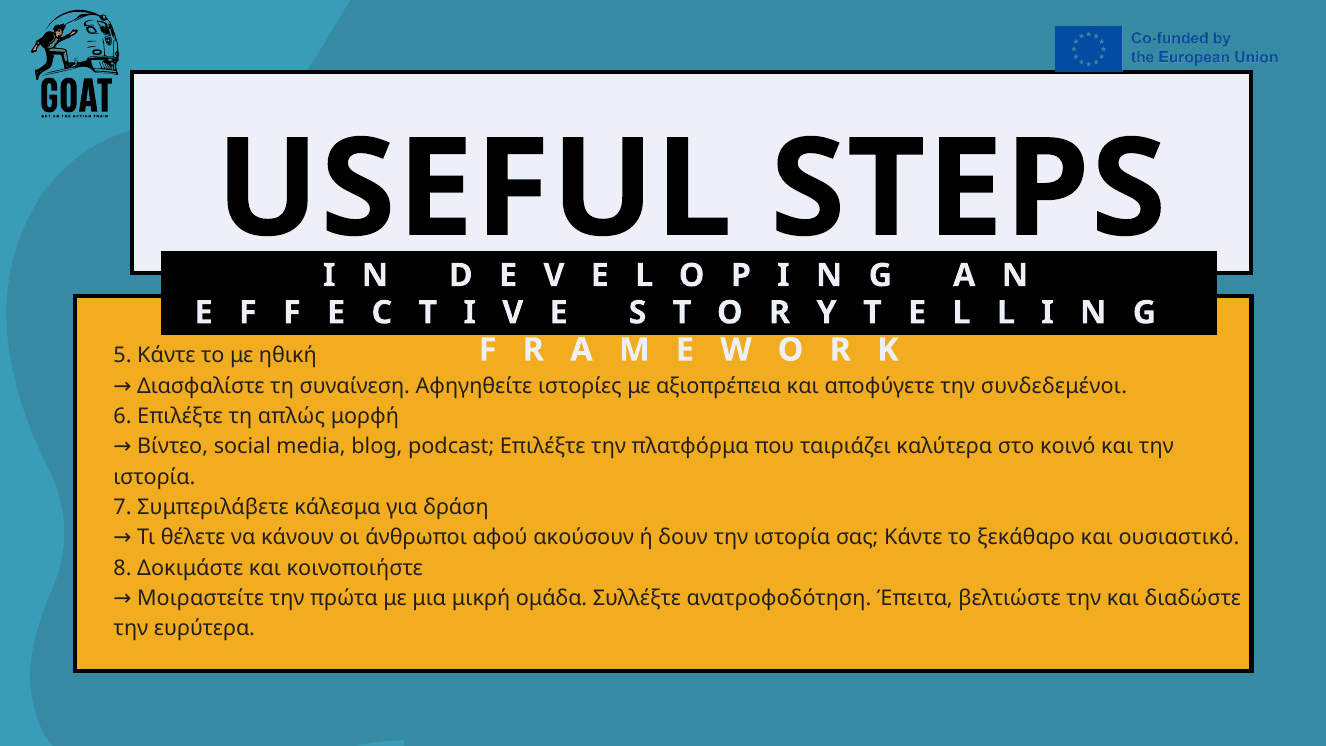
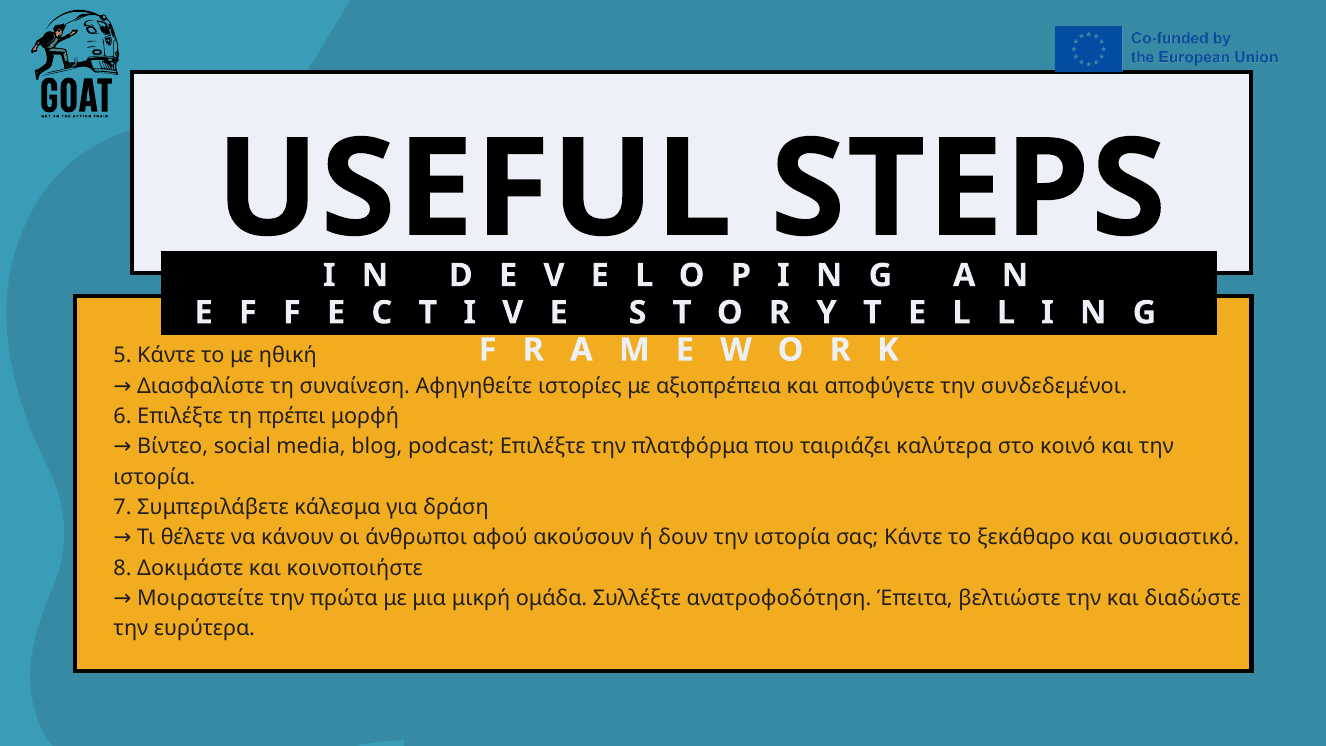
απλώς: απλώς -> πρέπει (292, 416)
